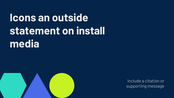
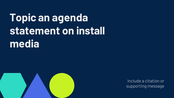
Icons: Icons -> Topic (23, 18)
outside: outside -> agenda (70, 18)
